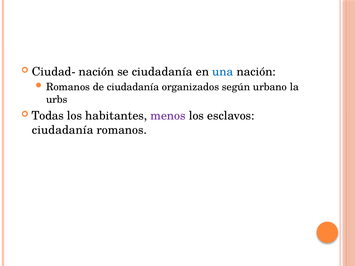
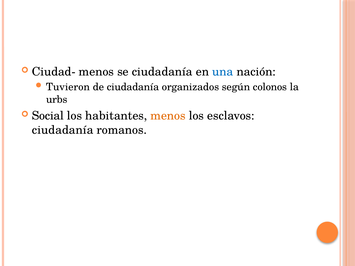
Ciudad- nación: nación -> menos (96, 72)
Romanos: Romanos -> Tuvieron (68, 87)
urbano: urbano -> colonos (270, 87)
Todas: Todas -> Social (48, 116)
menos colour: purple -> orange (168, 116)
